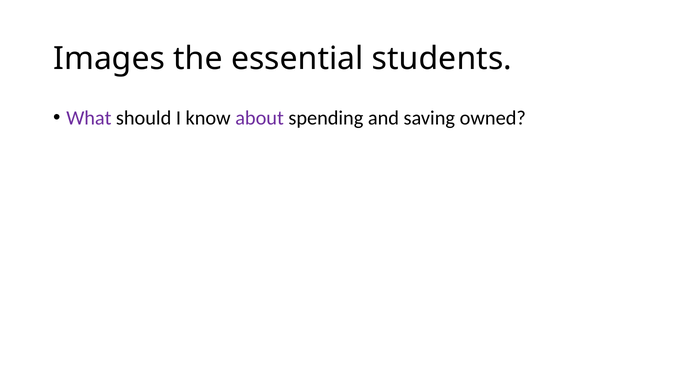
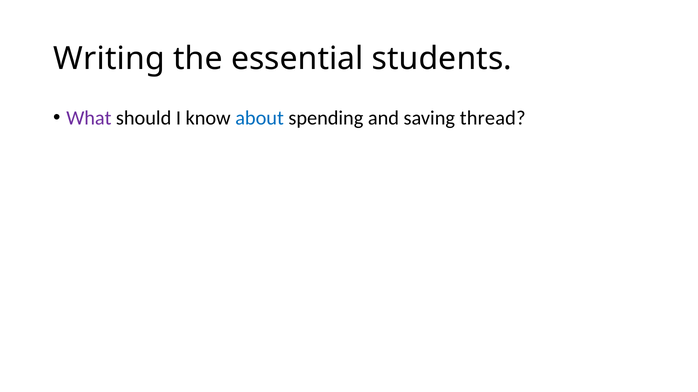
Images: Images -> Writing (109, 59)
about colour: purple -> blue (260, 118)
owned: owned -> thread (493, 118)
